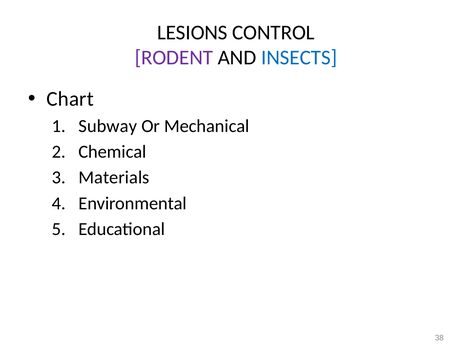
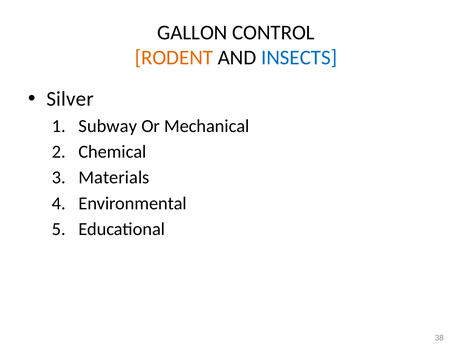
LESIONS: LESIONS -> GALLON (192, 33)
RODENT colour: purple -> orange (174, 58)
Chart: Chart -> Silver (70, 99)
